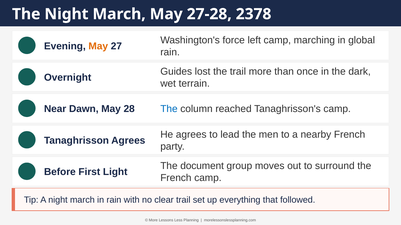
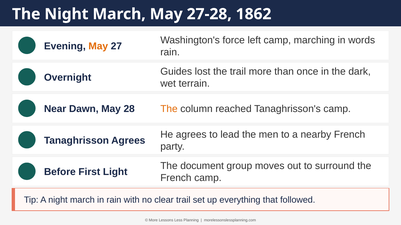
2378: 2378 -> 1862 (254, 14)
global: global -> words (362, 40)
The colour: blue -> orange (169, 109)
